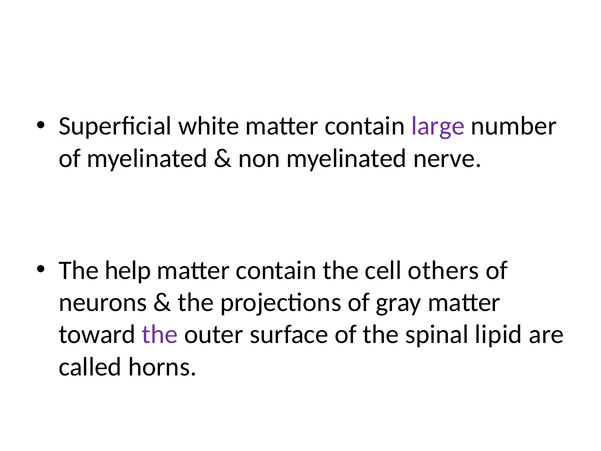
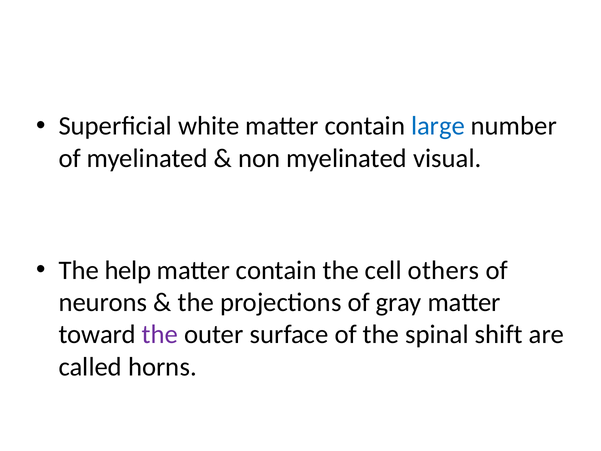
large colour: purple -> blue (438, 126)
nerve: nerve -> visual (447, 158)
lipid: lipid -> shift (499, 334)
